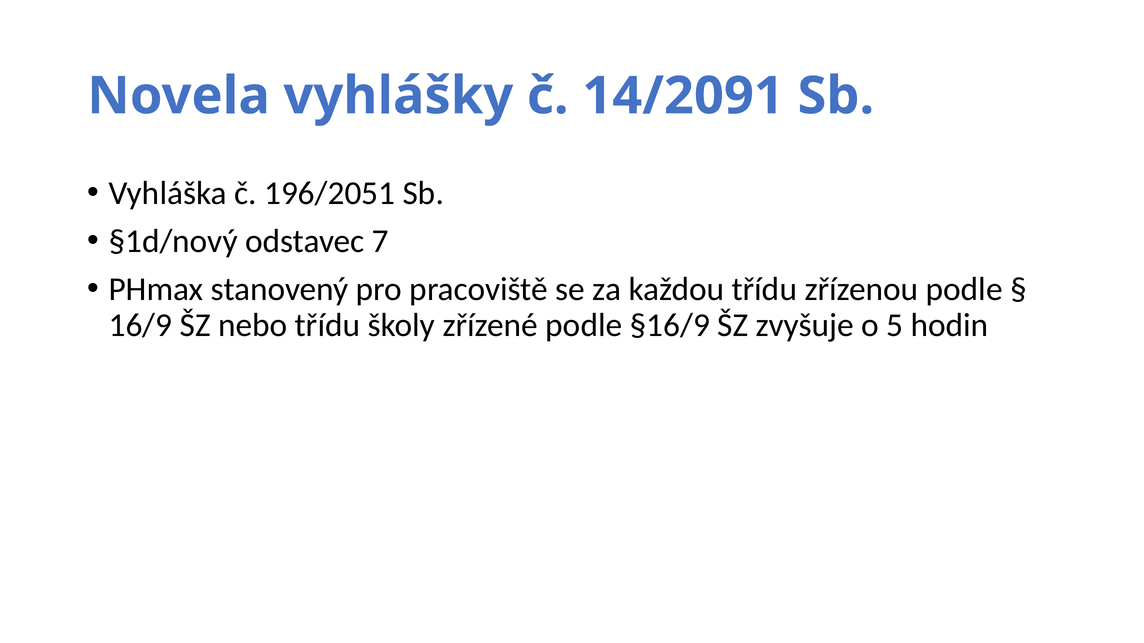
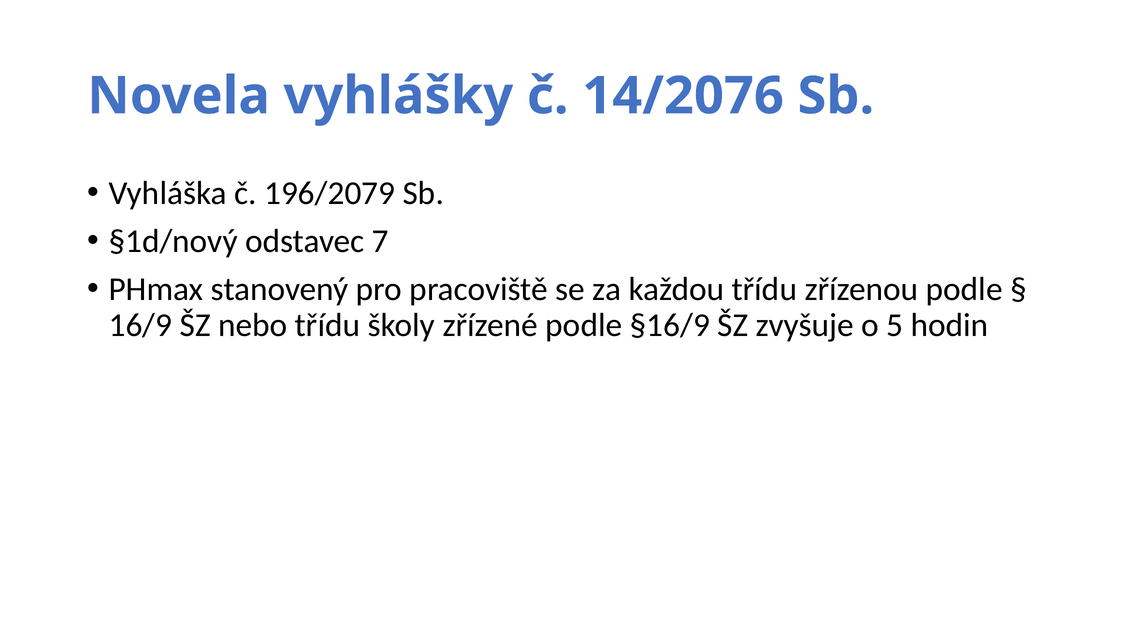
14/2091: 14/2091 -> 14/2076 (683, 96)
196/2051: 196/2051 -> 196/2079 (330, 193)
